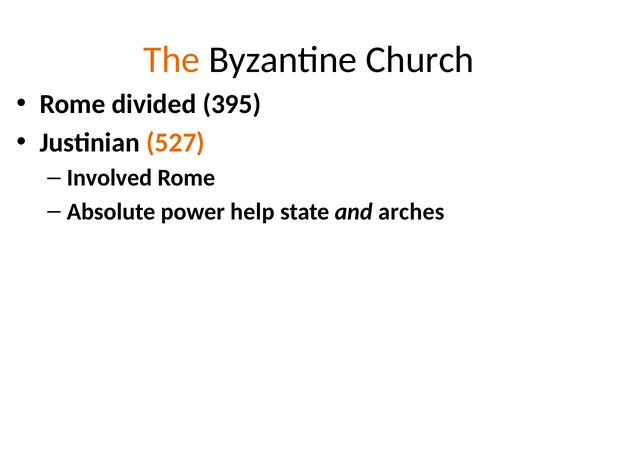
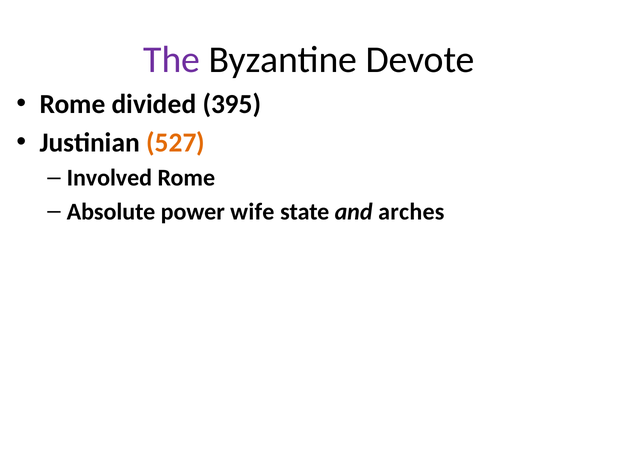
The colour: orange -> purple (172, 60)
Church: Church -> Devote (420, 60)
help: help -> wife (252, 211)
